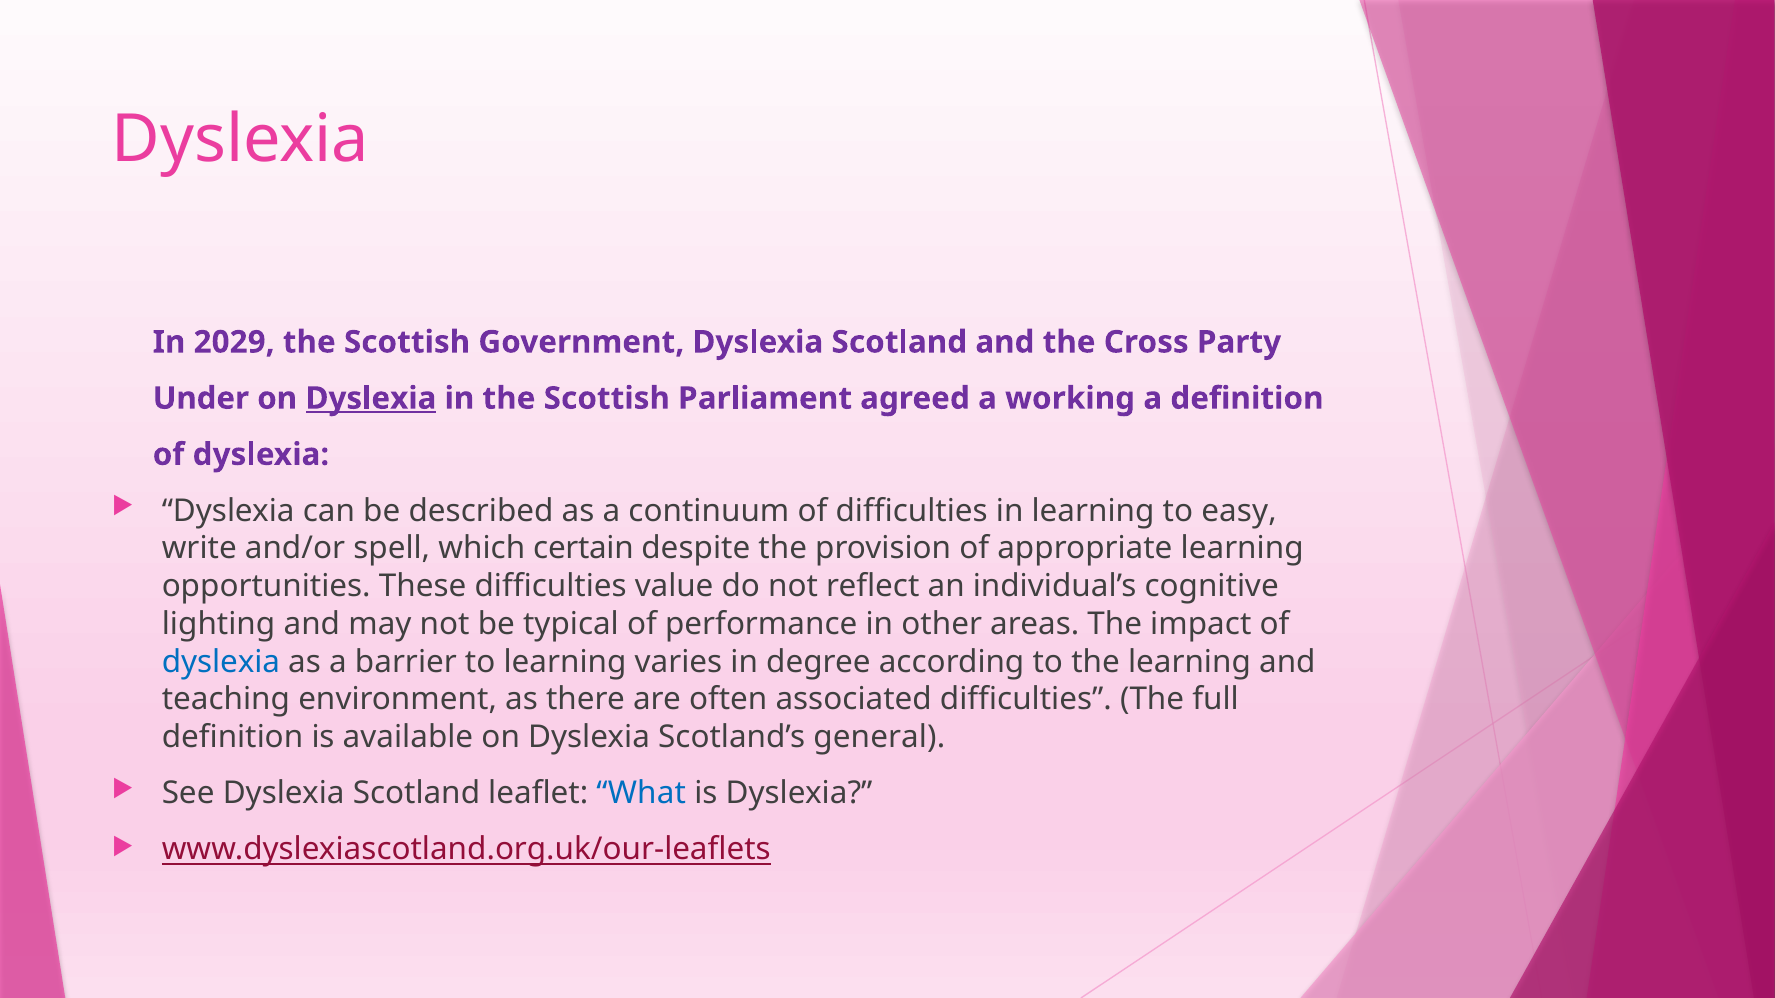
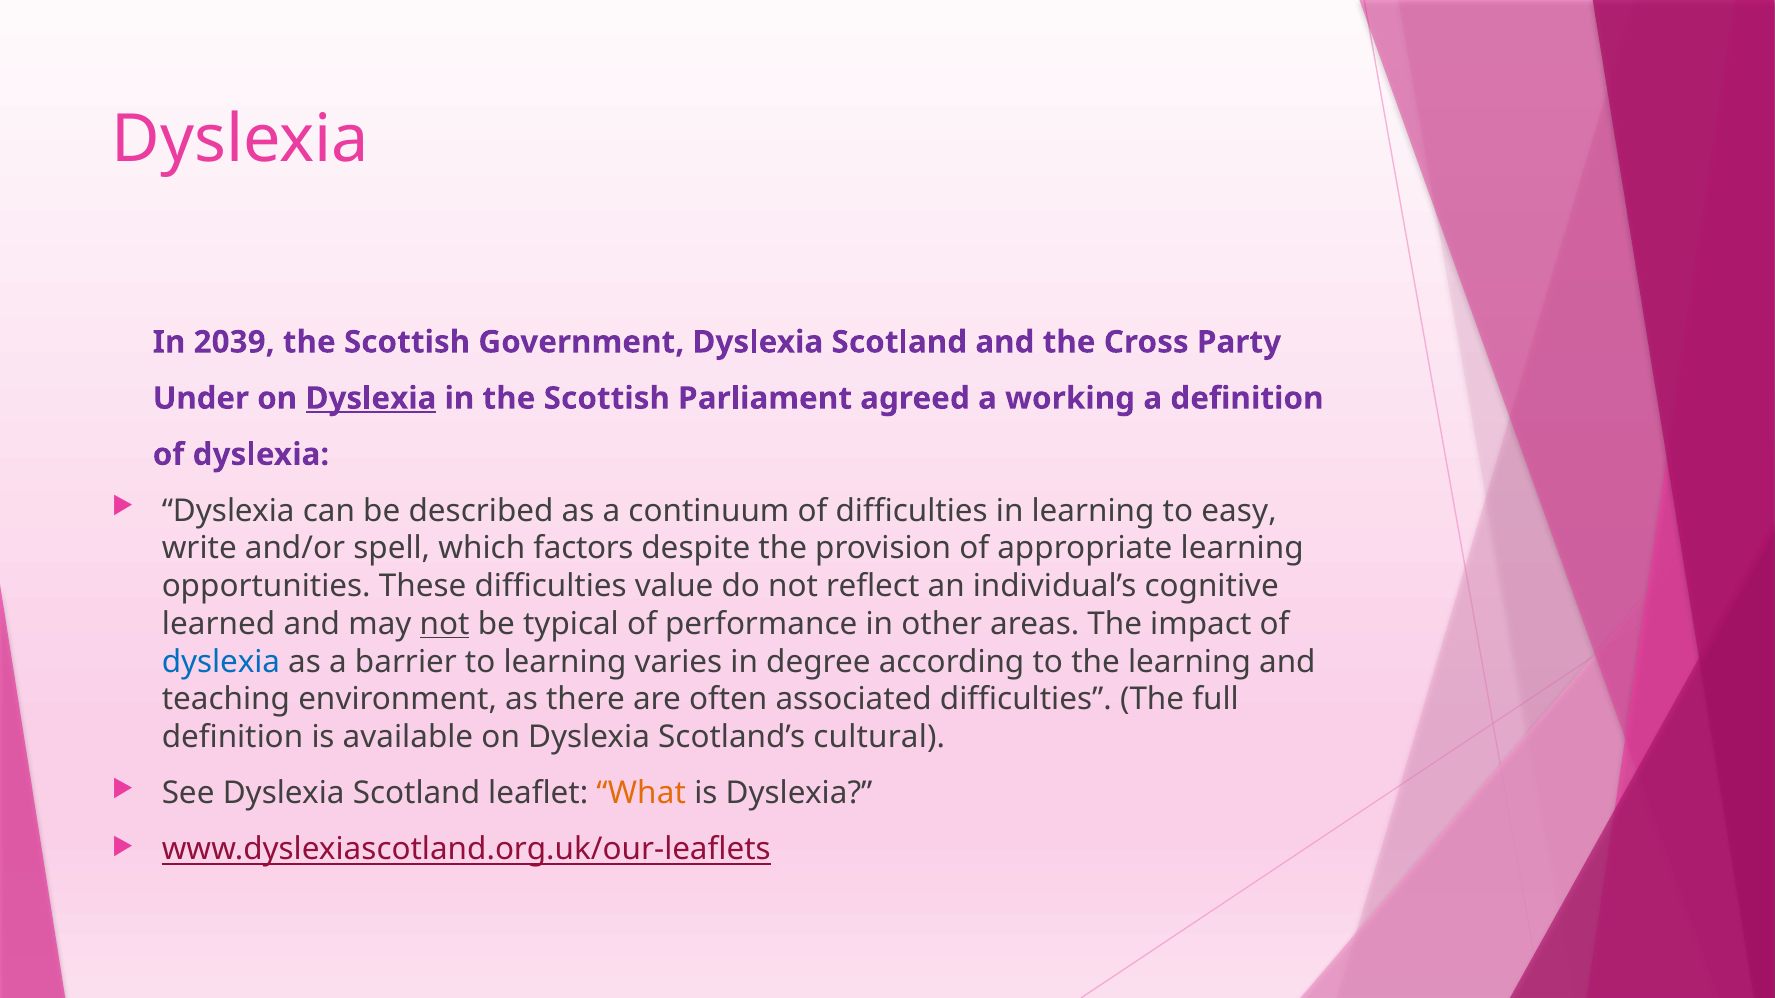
2029: 2029 -> 2039 (234, 342)
certain: certain -> factors (583, 549)
lighting: lighting -> learned (219, 624)
not underline: none -> present (445, 624)
general: general -> cultural (879, 737)
What colour: blue -> orange (641, 794)
